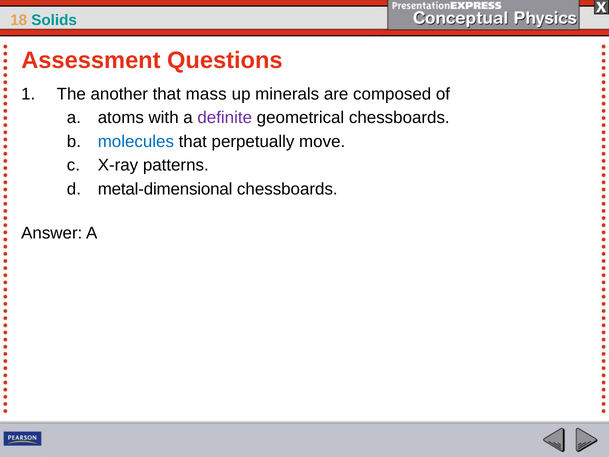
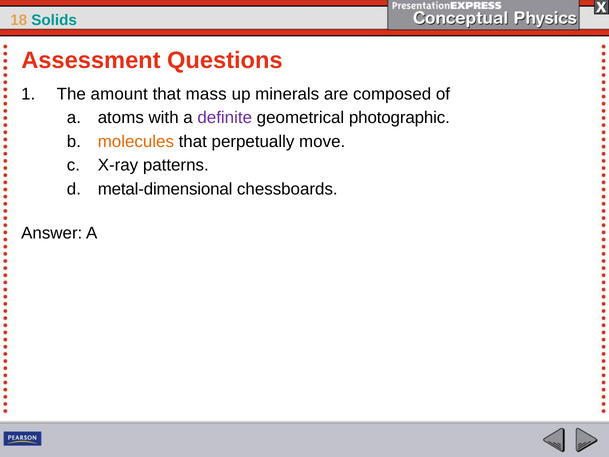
another: another -> amount (119, 94)
geometrical chessboards: chessboards -> photographic (399, 118)
molecules colour: blue -> orange (136, 141)
